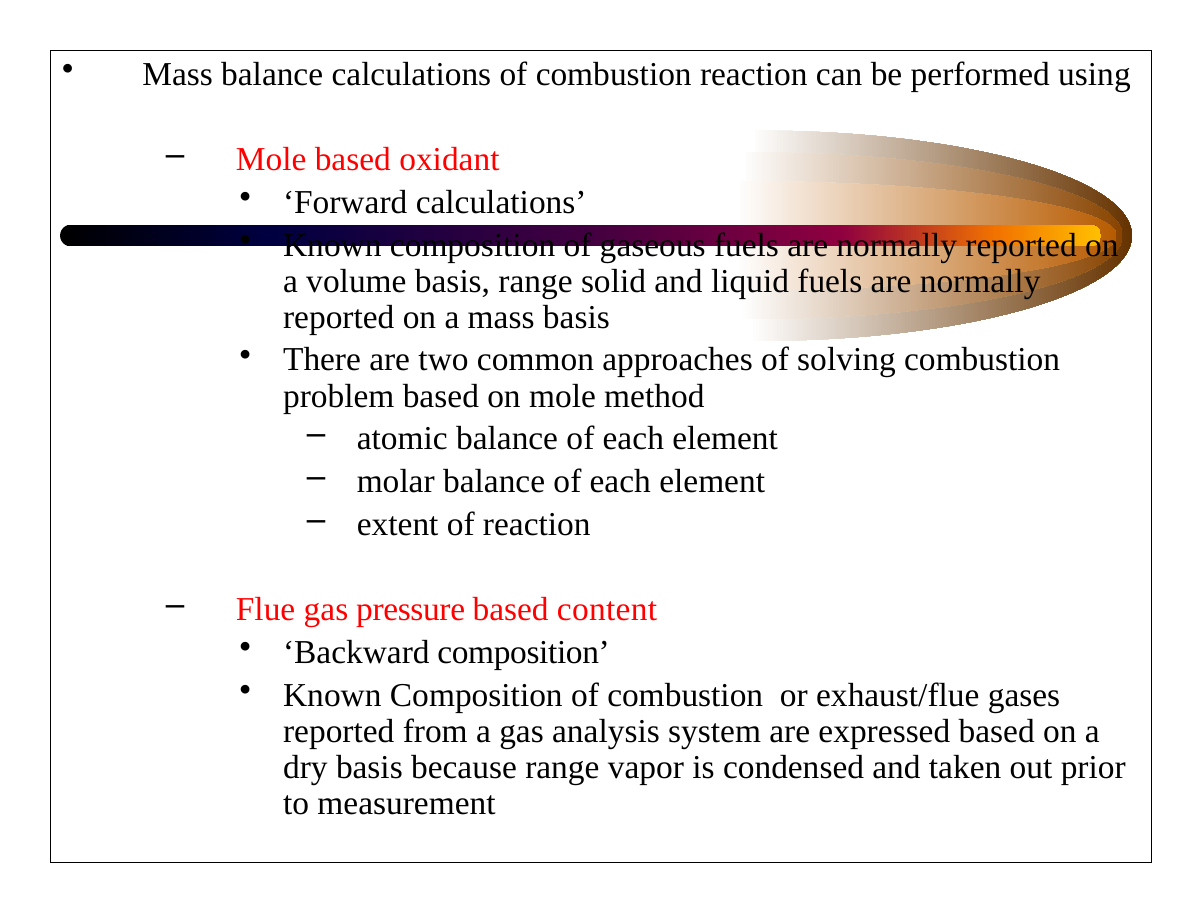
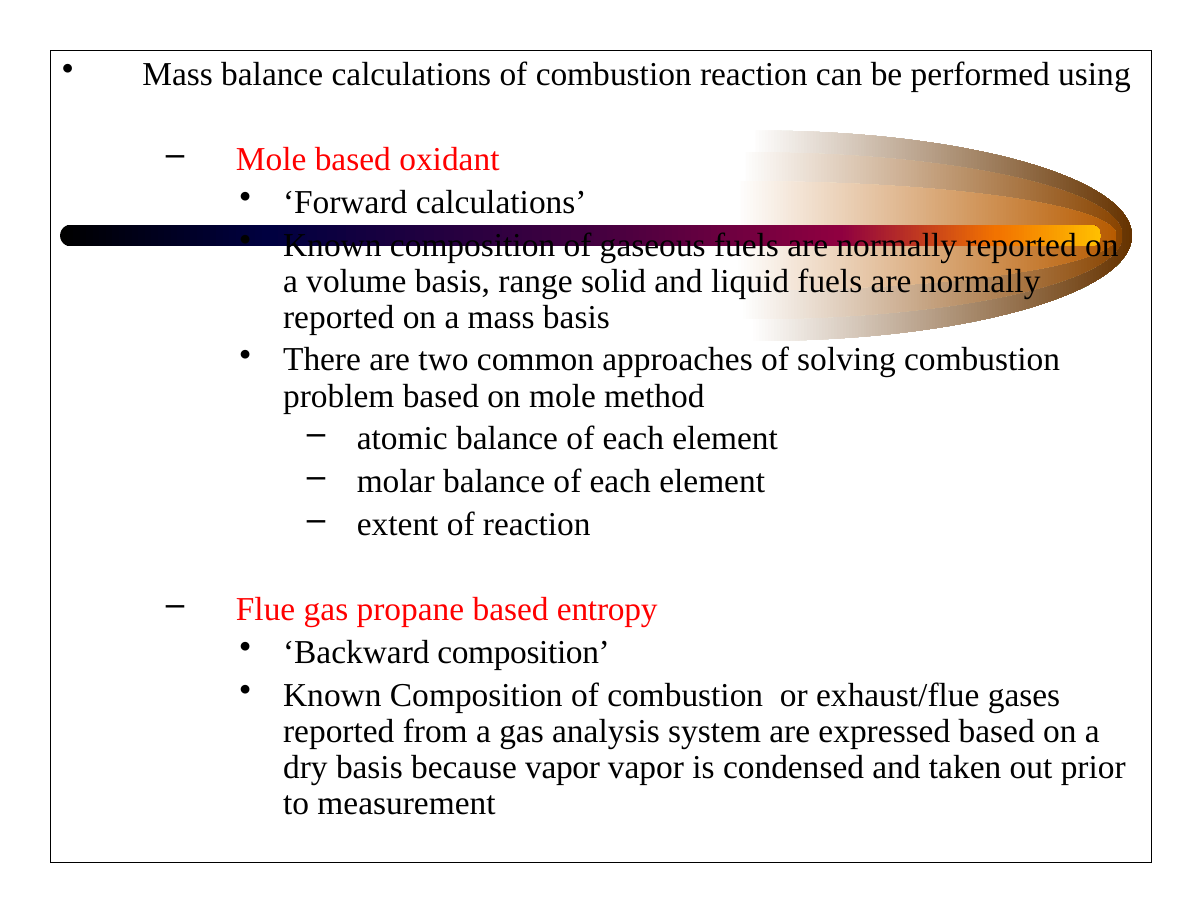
pressure: pressure -> propane (410, 609)
content: content -> entropy (607, 609)
because range: range -> vapor (563, 767)
